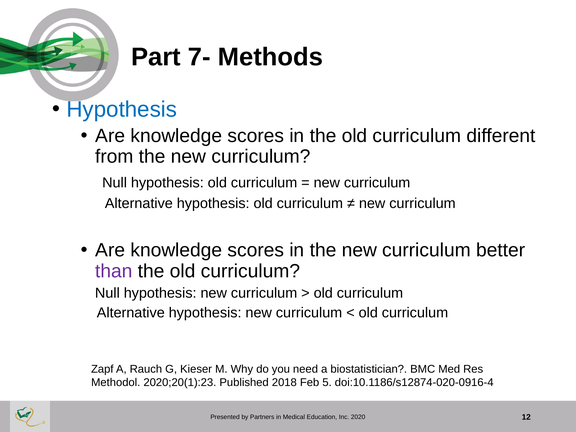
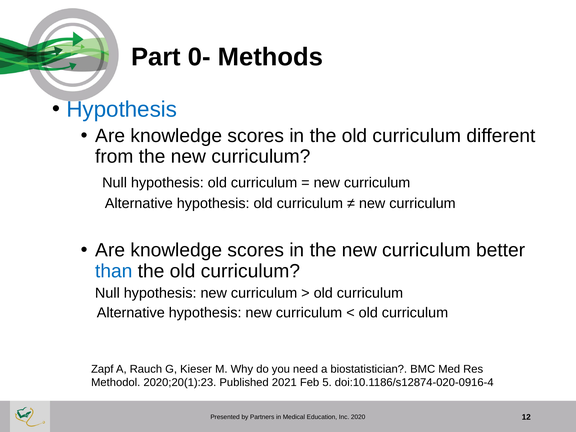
7-: 7- -> 0- (199, 57)
than colour: purple -> blue (114, 271)
2018: 2018 -> 2021 (284, 382)
